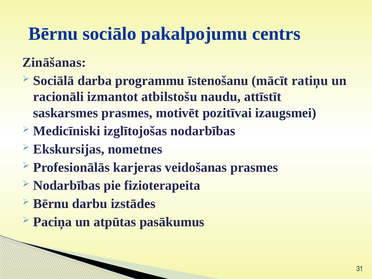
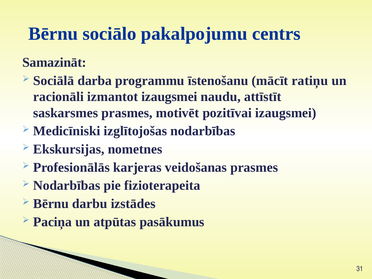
Zināšanas: Zināšanas -> Samazināt (54, 62)
izmantot atbilstošu: atbilstošu -> izaugsmei (169, 97)
